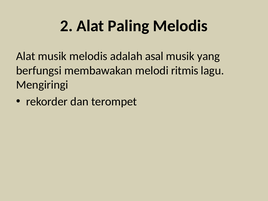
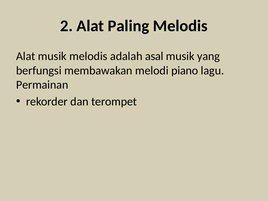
ritmis: ritmis -> piano (185, 71)
Mengiringi: Mengiringi -> Permainan (42, 85)
